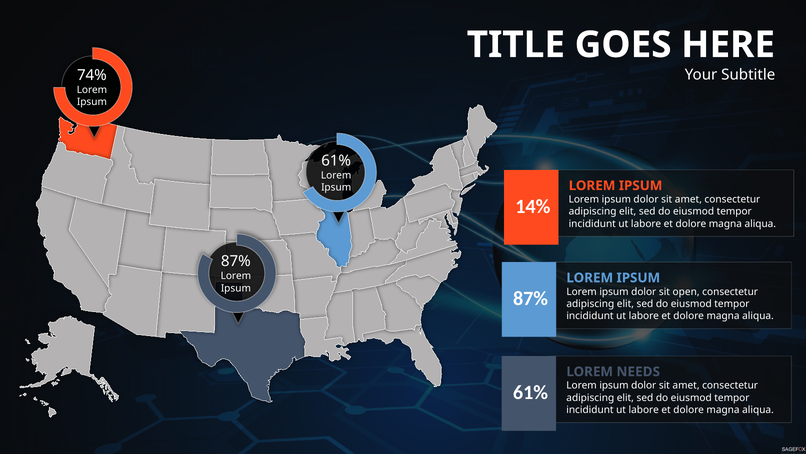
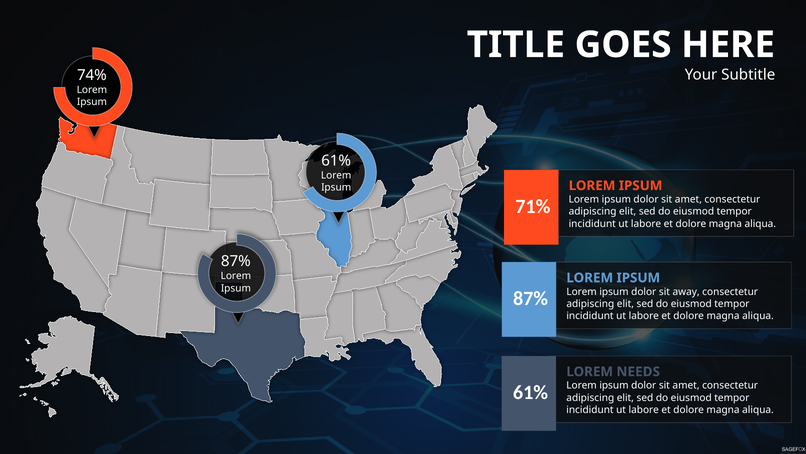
14%: 14% -> 71% (533, 206)
open: open -> away (686, 291)
